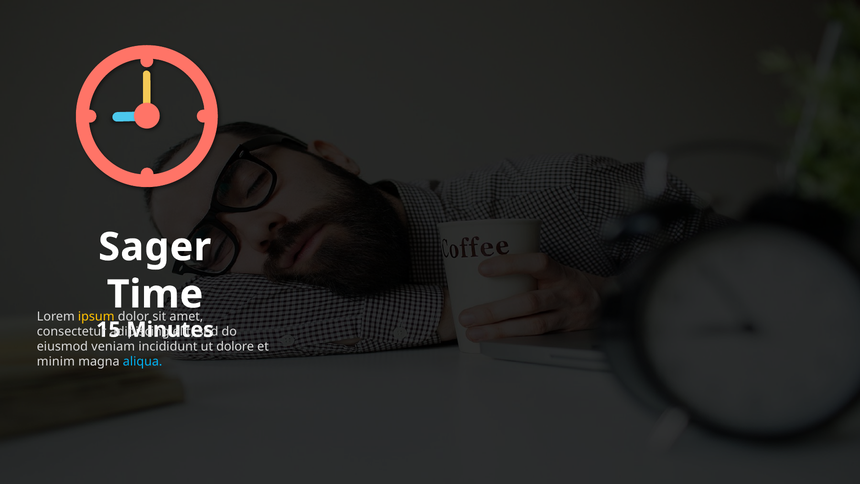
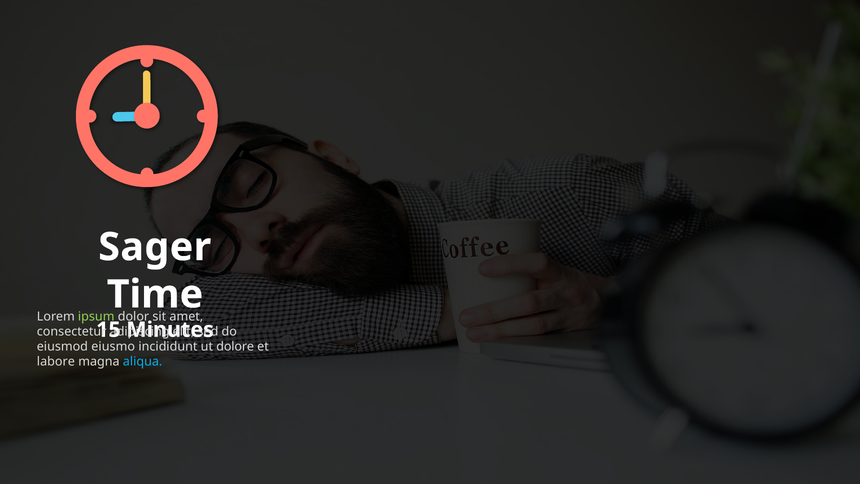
ipsum colour: yellow -> light green (96, 316)
veniam: veniam -> eiusmo (113, 346)
minim: minim -> labore (56, 361)
